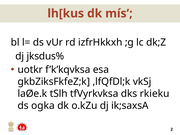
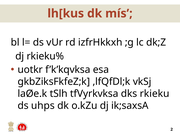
jksdus%: jksdus% -> rkieku% (45, 56)
ogka: ogka -> uhps (43, 106)
